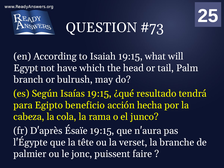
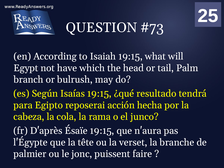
beneficio: beneficio -> reposerai (85, 105)
